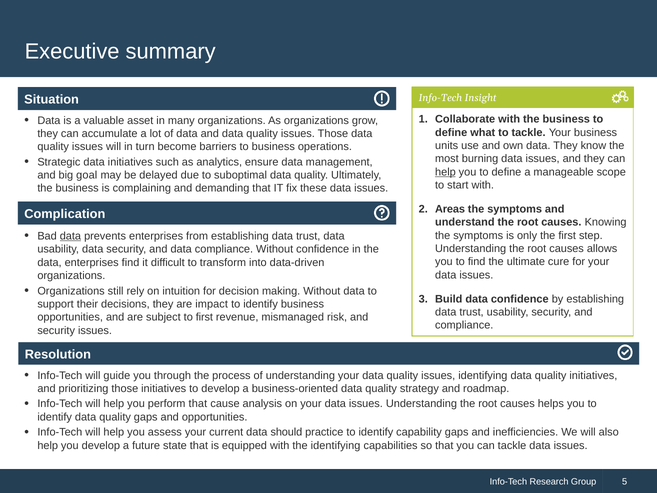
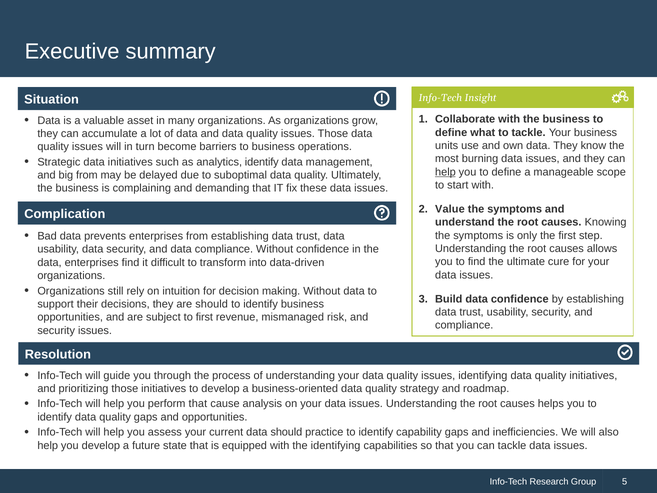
analytics ensure: ensure -> identify (262, 162)
big goal: goal -> from (87, 175)
Areas: Areas -> Value (450, 209)
data underline: present -> none (70, 236)
are impact: impact -> should (212, 304)
